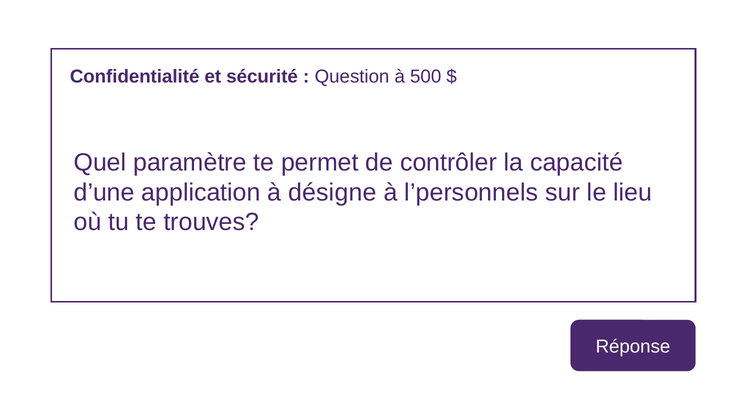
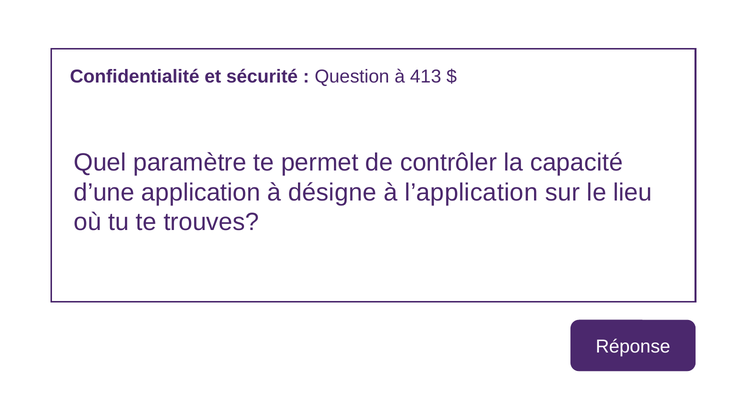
500: 500 -> 413 (426, 77)
l’personnels: l’personnels -> l’application (471, 192)
